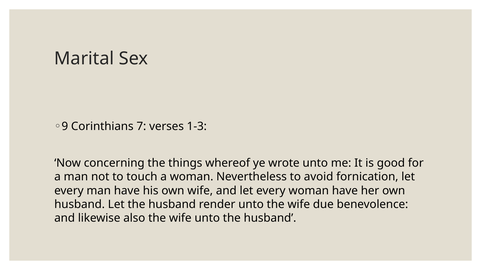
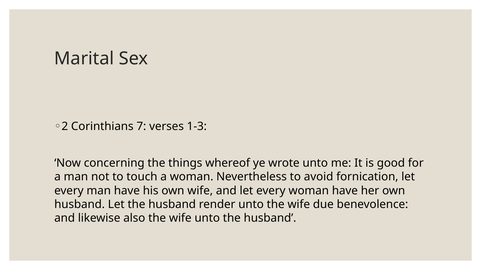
9: 9 -> 2 (65, 127)
